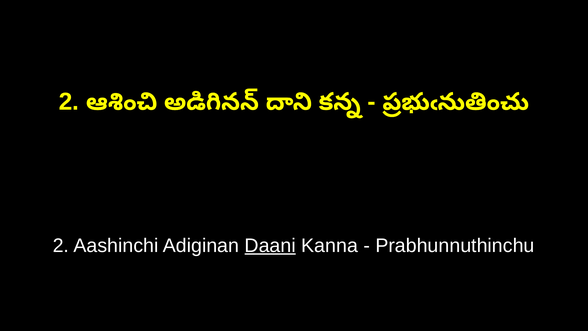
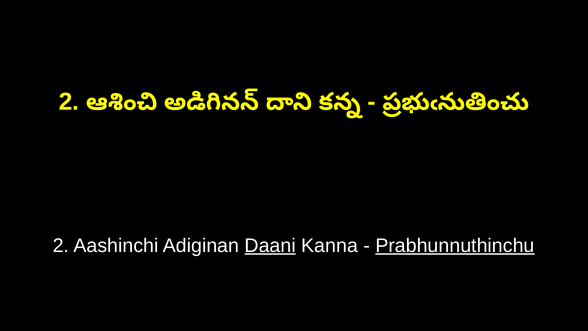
Prabhunnuthinchu underline: none -> present (455, 245)
